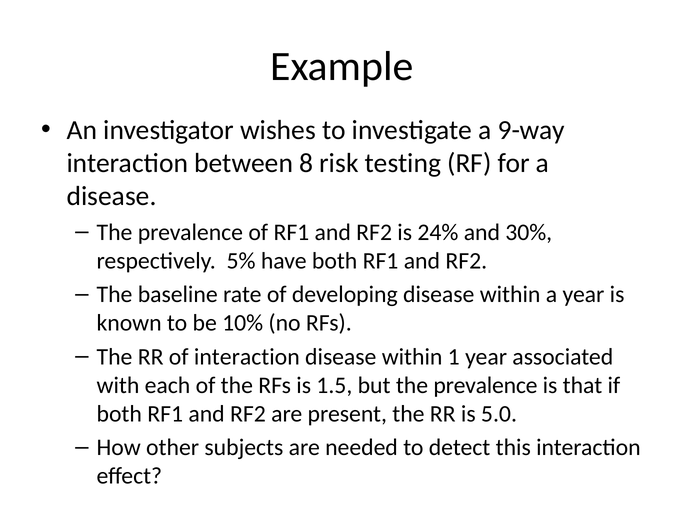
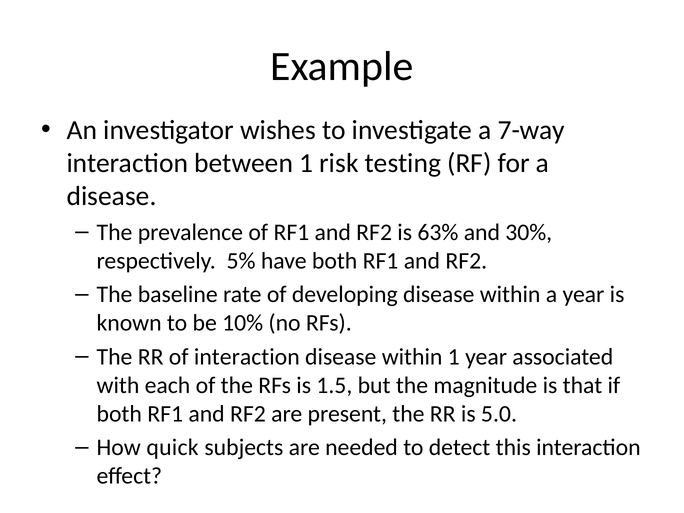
9-way: 9-way -> 7-way (531, 130)
between 8: 8 -> 1 (306, 163)
24%: 24% -> 63% (438, 232)
but the prevalence: prevalence -> magnitude (485, 385)
other: other -> quick (172, 448)
